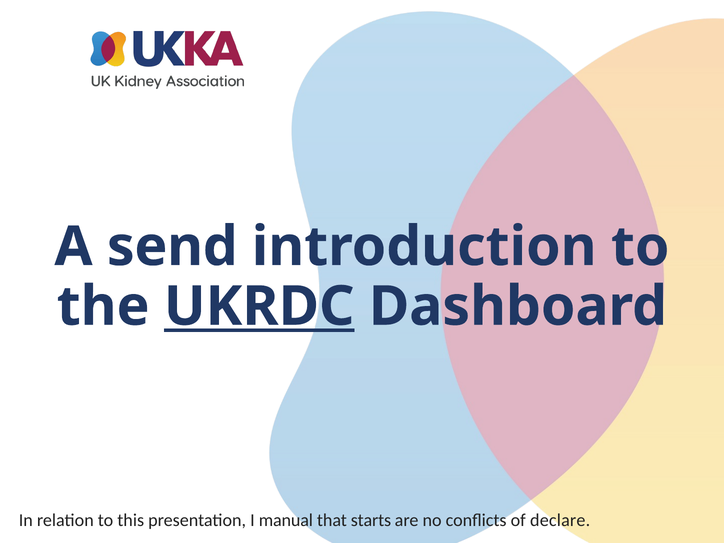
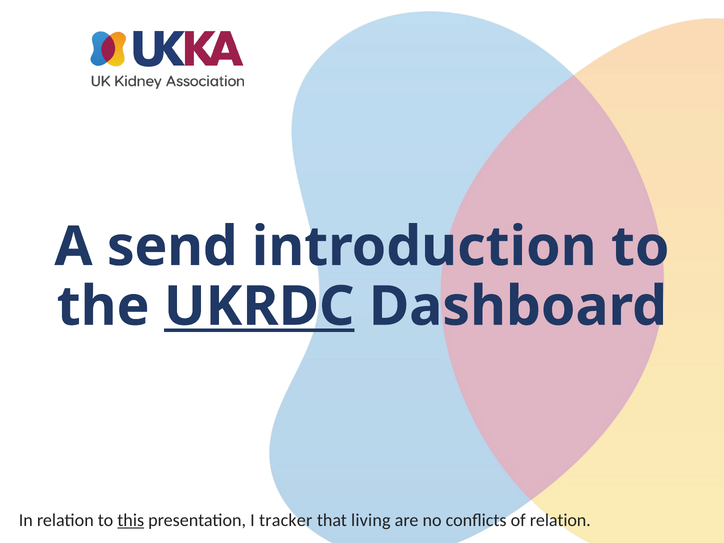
this underline: none -> present (131, 520)
manual: manual -> tracker (286, 520)
starts: starts -> living (371, 520)
of declare: declare -> relation (560, 520)
